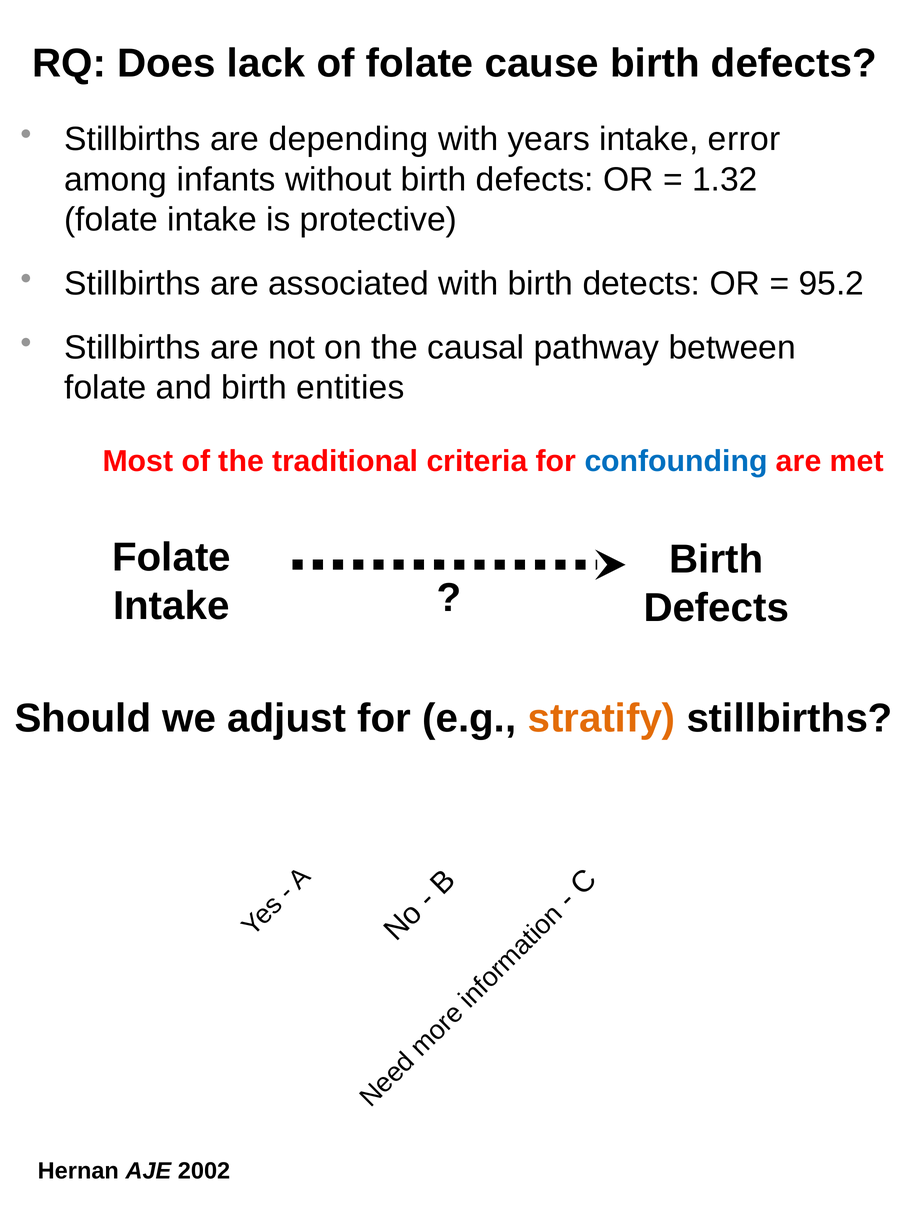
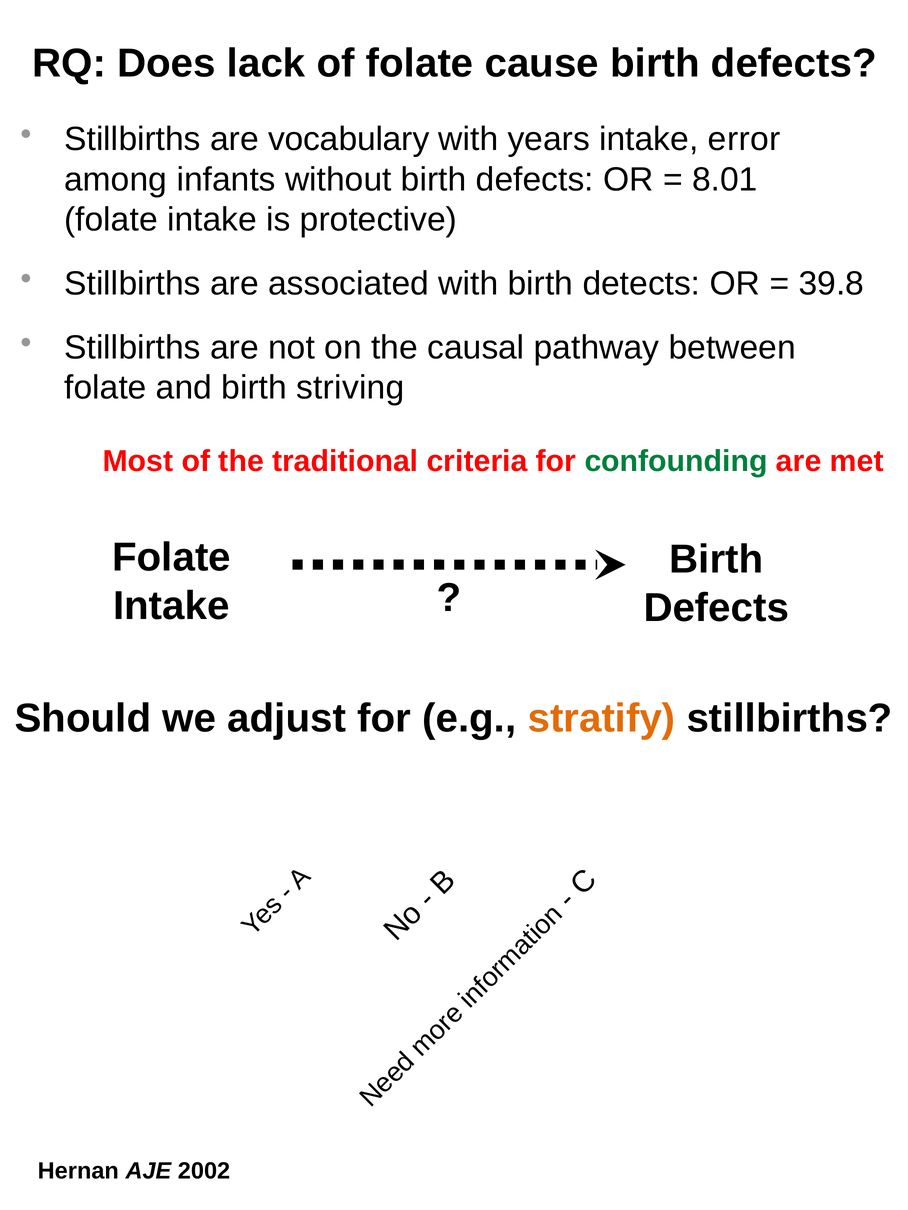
depending: depending -> vocabulary (349, 139)
1.32: 1.32 -> 8.01 (725, 180)
95.2: 95.2 -> 39.8 (831, 284)
entities: entities -> striving (350, 388)
confounding colour: blue -> green (676, 462)
